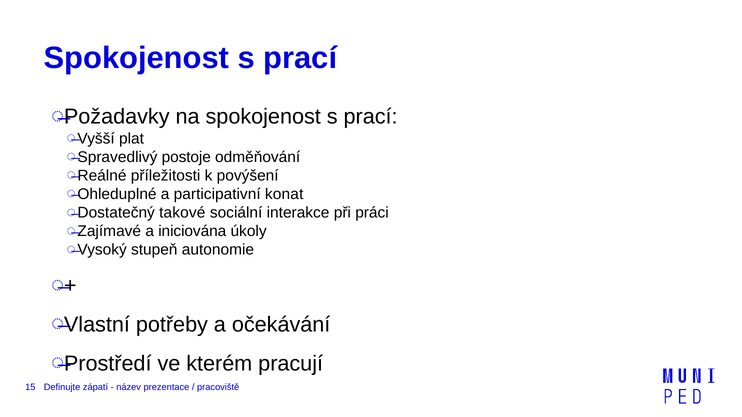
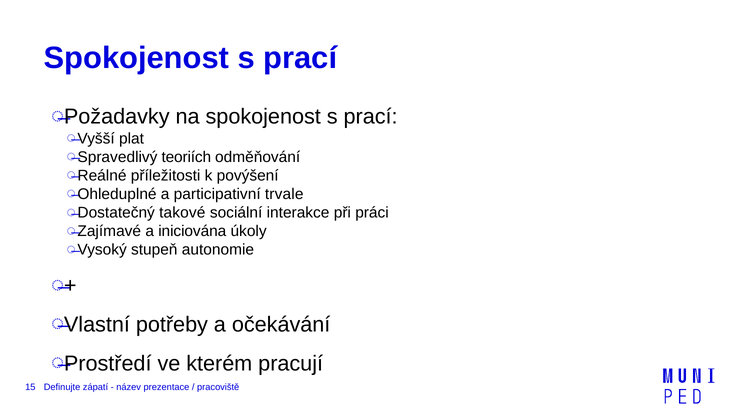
postoje: postoje -> teoriích (186, 157)
konat: konat -> trvale (284, 194)
